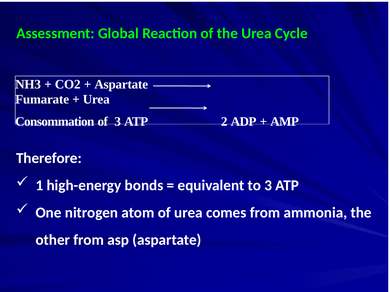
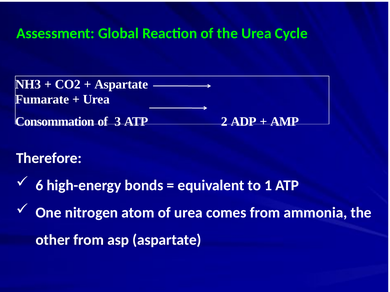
1: 1 -> 6 (39, 186)
to 3: 3 -> 1 (268, 186)
